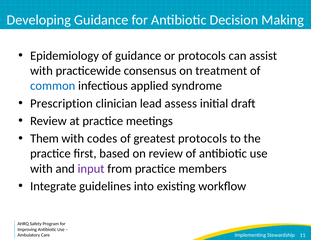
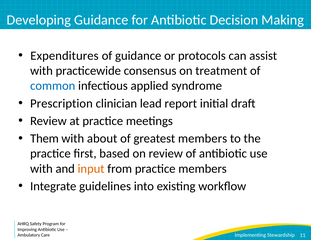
Epidemiology: Epidemiology -> Expenditures (64, 56)
assess: assess -> report (181, 104)
codes: codes -> about (102, 139)
greatest protocols: protocols -> members (203, 139)
input colour: purple -> orange (91, 169)
